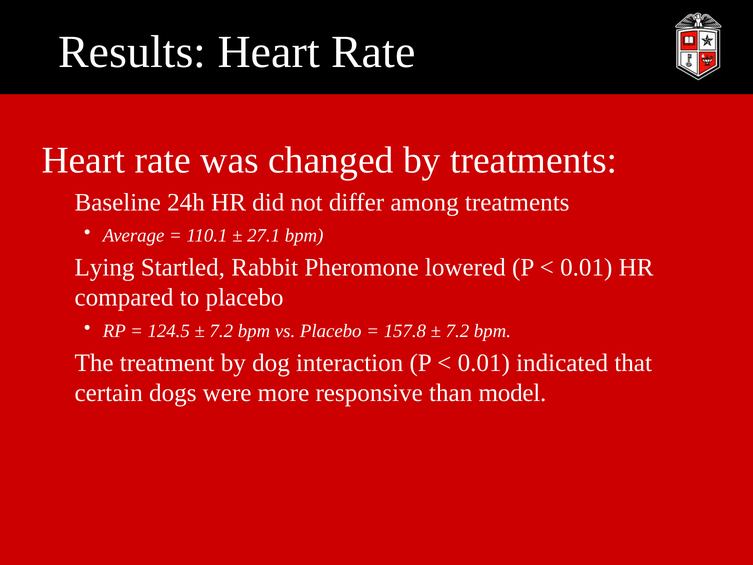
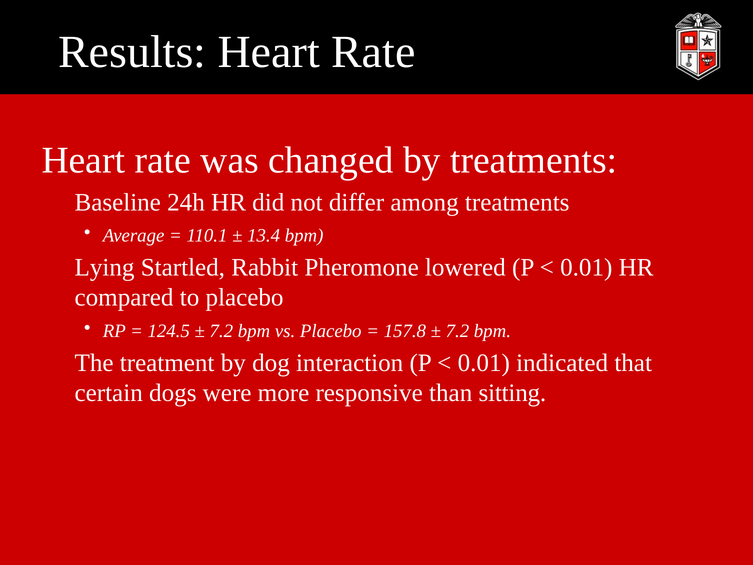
27.1: 27.1 -> 13.4 (264, 236)
model: model -> sitting (512, 393)
